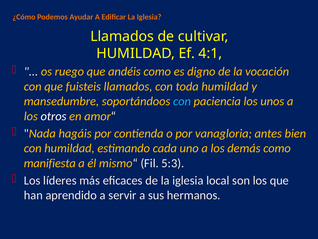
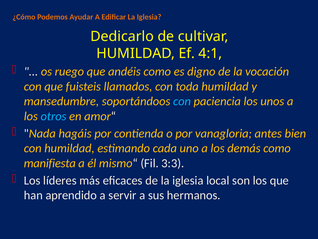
Llamados: Llamados -> Dedicarlo (122, 36)
otros colour: white -> light blue (54, 116)
5:3: 5:3 -> 3:3 (173, 163)
